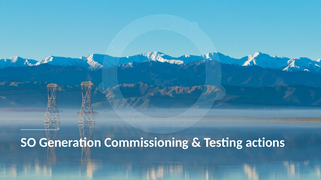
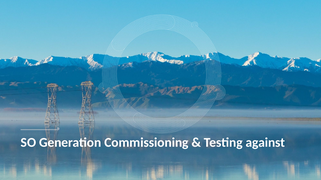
actions: actions -> against (265, 143)
